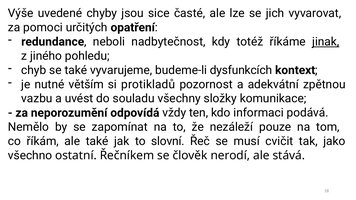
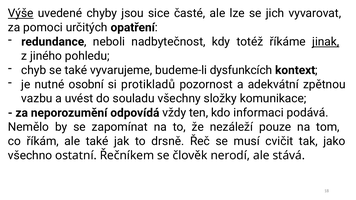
Výše underline: none -> present (21, 13)
větším: větším -> osobní (86, 84)
slovní: slovní -> drsně (168, 141)
